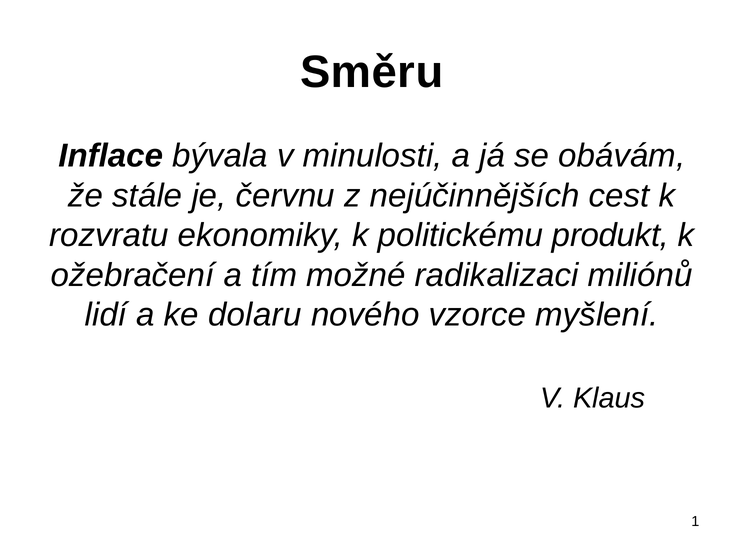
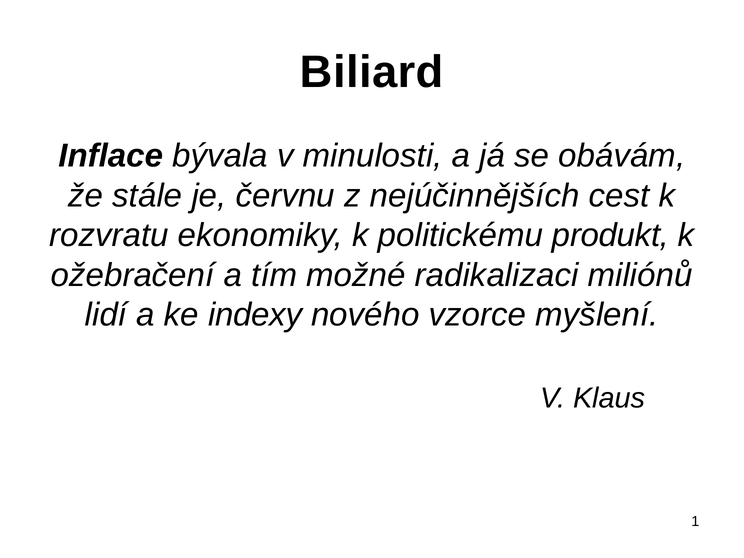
Směru: Směru -> Biliard (372, 72)
dolaru: dolaru -> indexy (255, 315)
